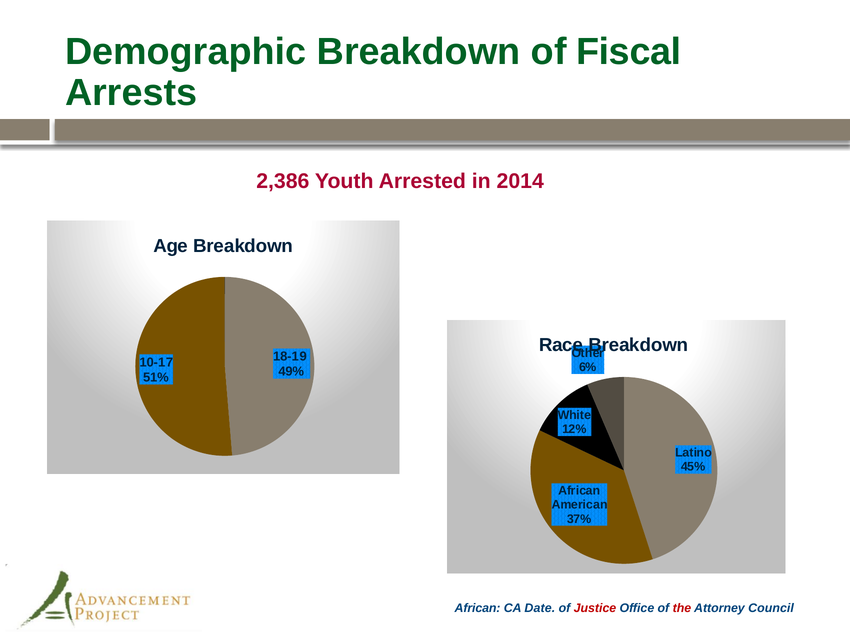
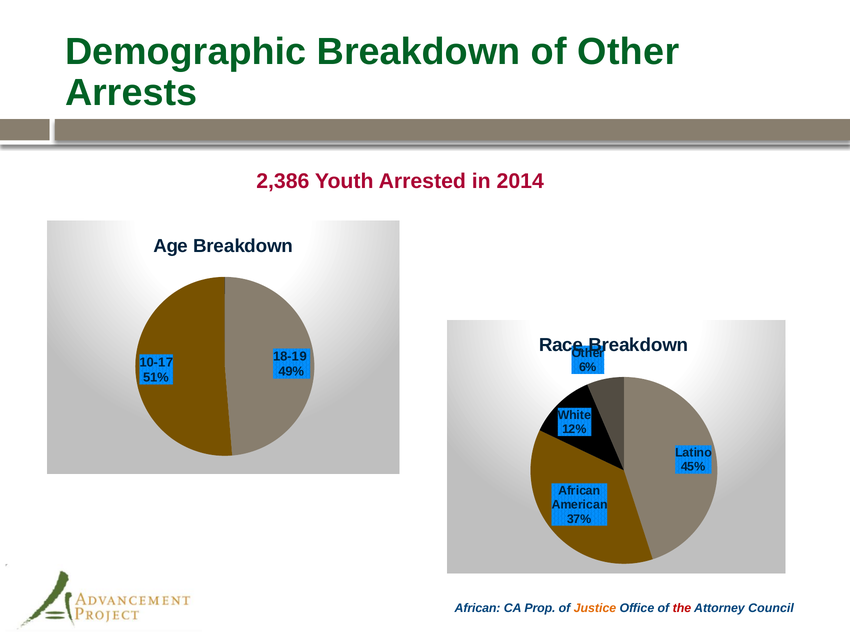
of Fiscal: Fiscal -> Other (628, 52)
Date: Date -> Prop (540, 607)
Justice colour: red -> orange (595, 607)
